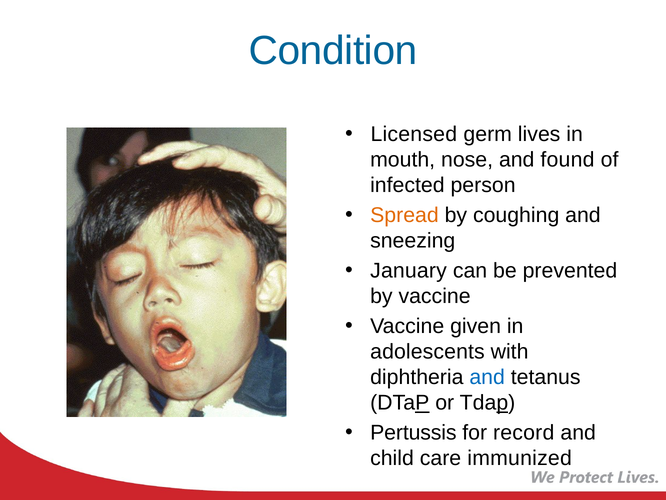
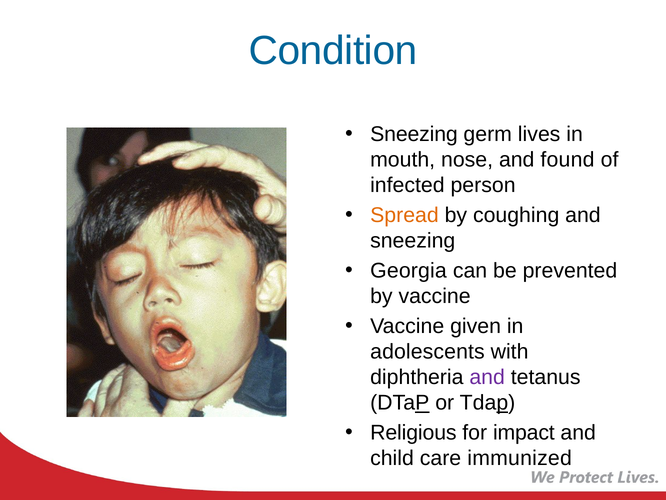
Licensed: Licensed -> Sneezing (414, 134)
January: January -> Georgia (409, 271)
and colour: blue -> purple (487, 377)
Pertussis: Pertussis -> Religious (413, 432)
record: record -> impact (524, 432)
